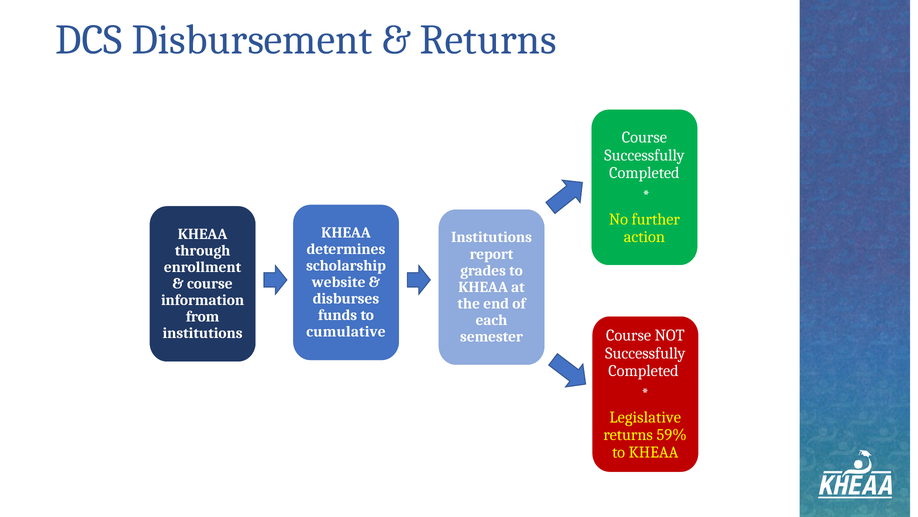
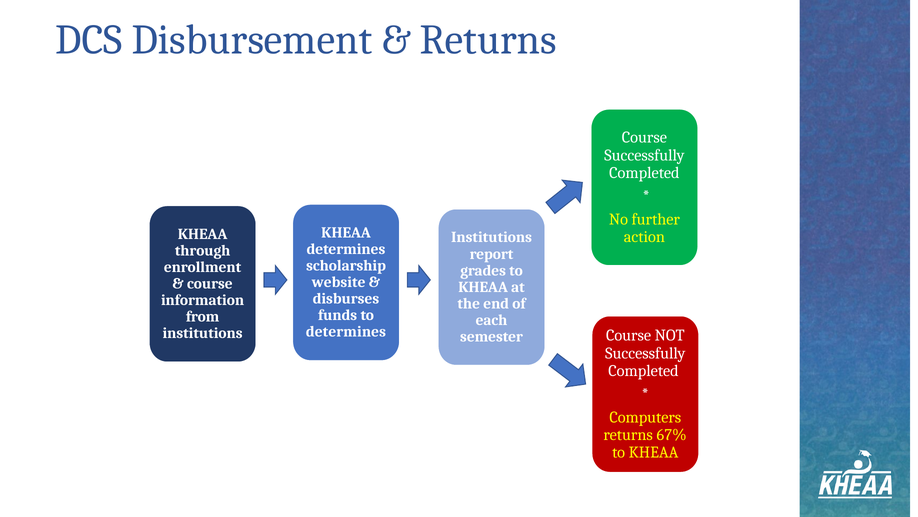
cumulative: cumulative -> determines (346, 332)
Legislative: Legislative -> Computers (645, 417)
59%: 59% -> 67% (672, 434)
